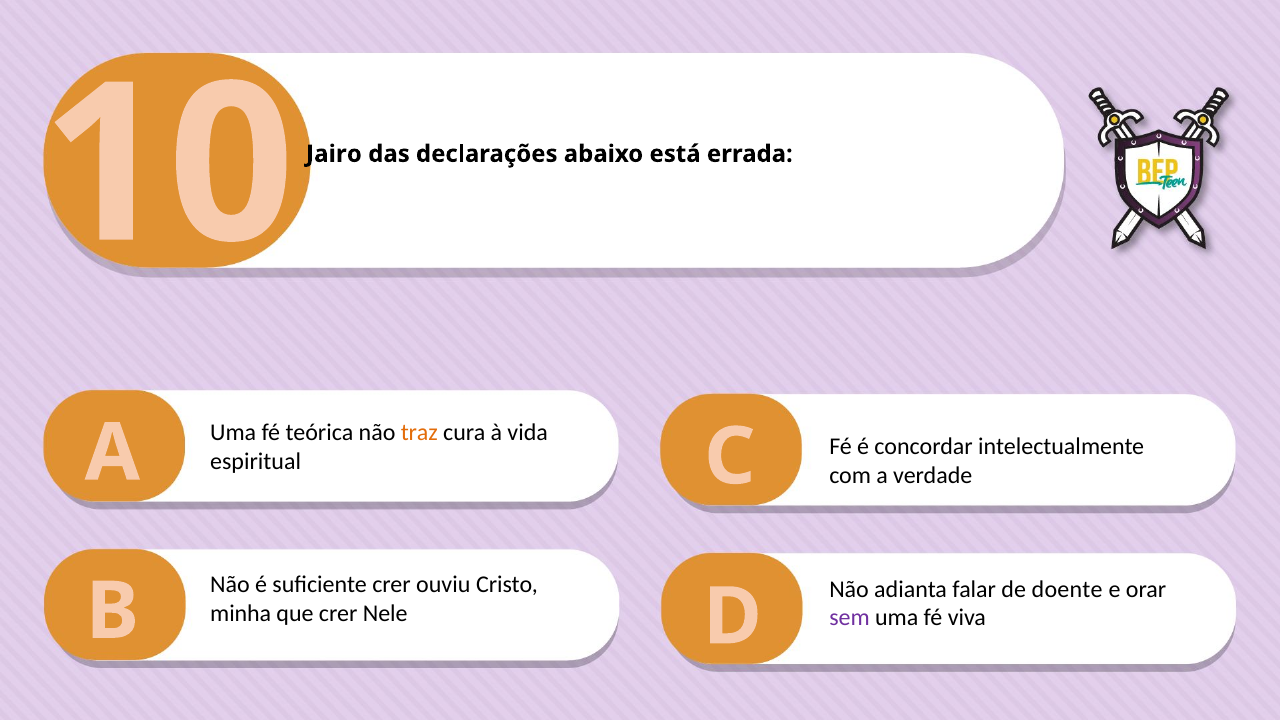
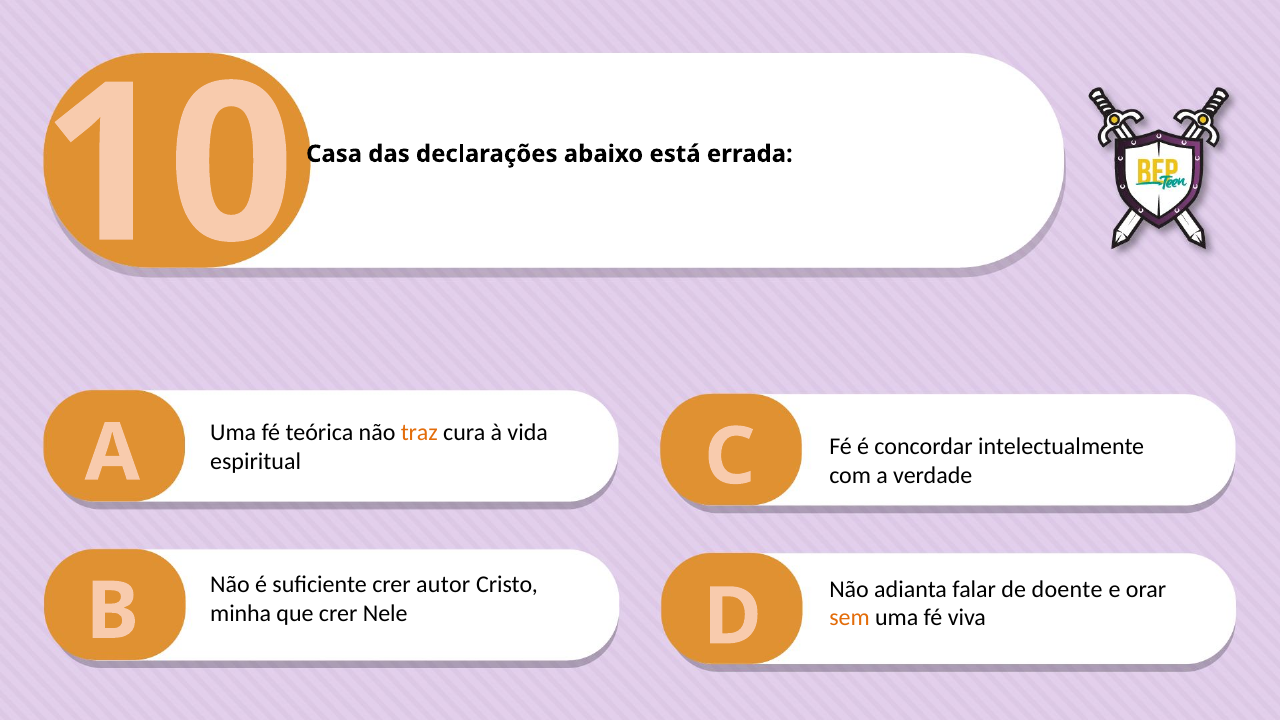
Jairo: Jairo -> Casa (334, 154)
ouviu: ouviu -> autor (443, 584)
sem colour: purple -> orange (850, 618)
